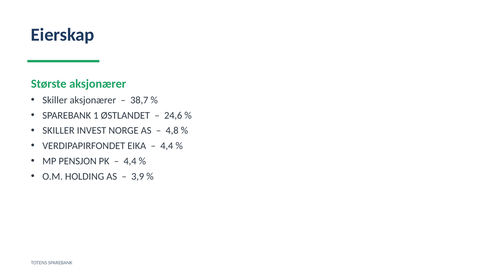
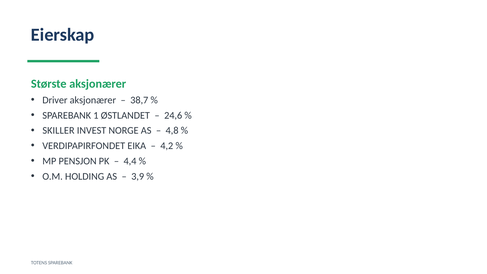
Skiller: Skiller -> Driver (55, 100)
4,4: 4,4 -> 4,2 (167, 146)
